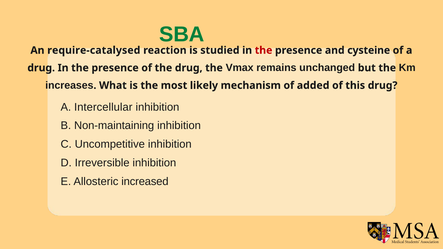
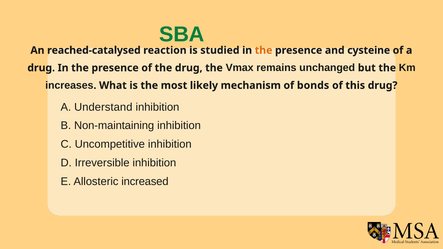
require-catalysed: require-catalysed -> reached-catalysed (94, 50)
the colour: red -> orange (264, 50)
added: added -> bonds (313, 85)
Intercellular: Intercellular -> Understand (103, 107)
